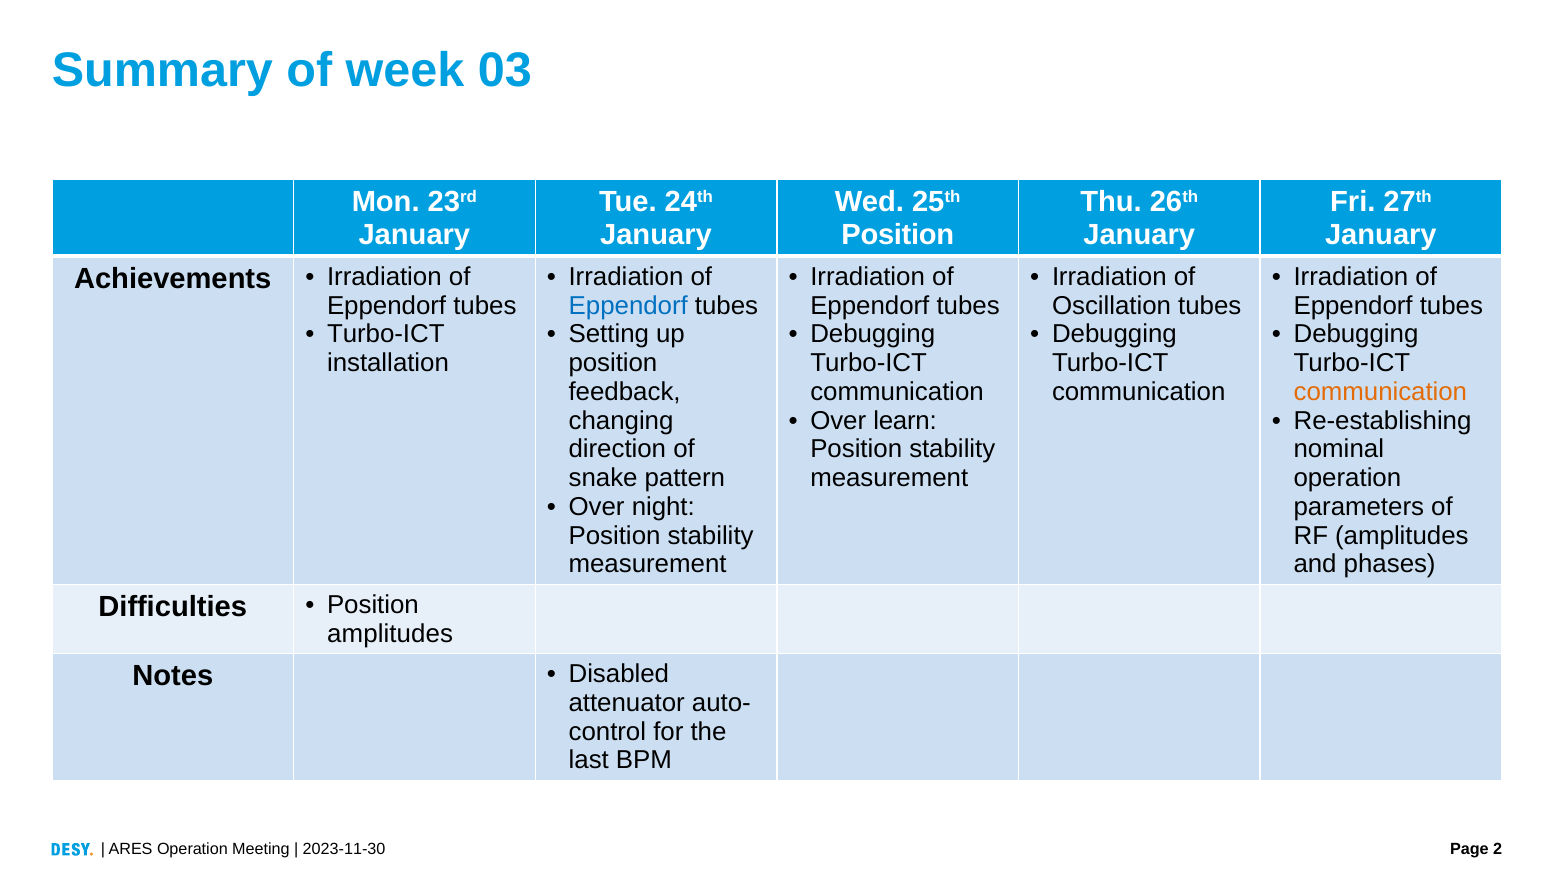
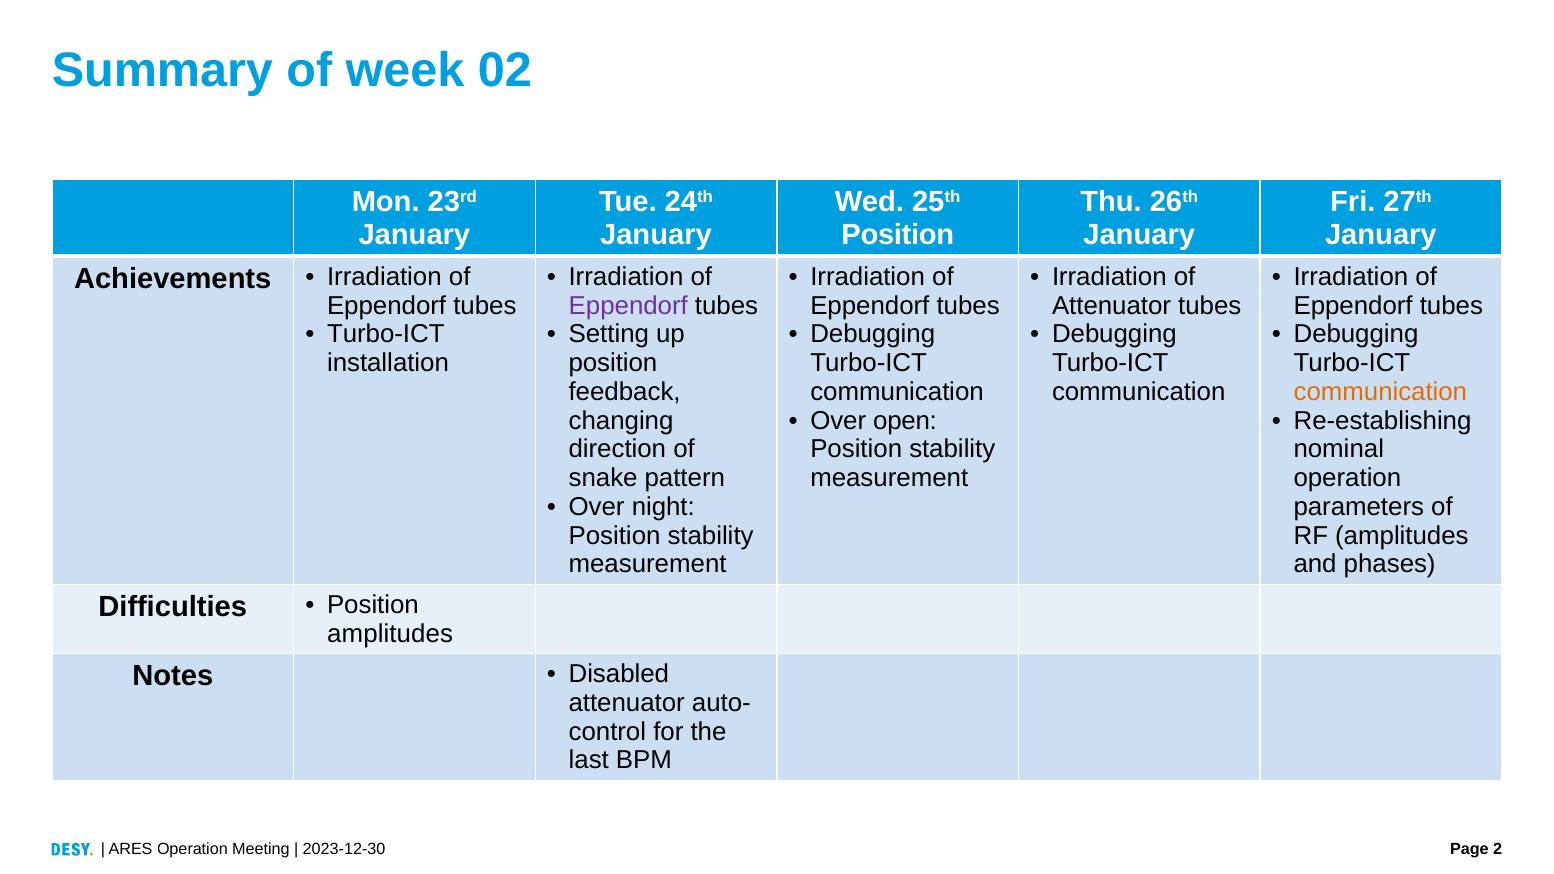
03: 03 -> 02 (505, 70)
Eppendorf colour: blue -> purple (628, 306)
Oscillation: Oscillation -> Attenuator (1112, 306)
learn: learn -> open (905, 421)
2023-11-30: 2023-11-30 -> 2023-12-30 (344, 850)
